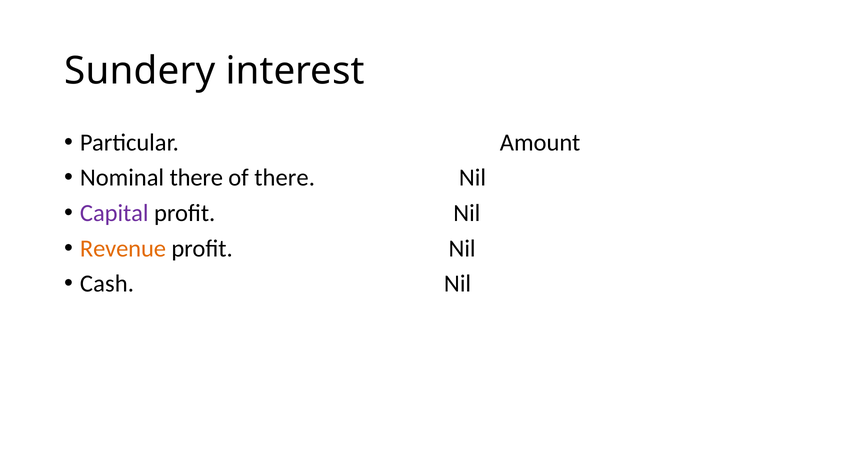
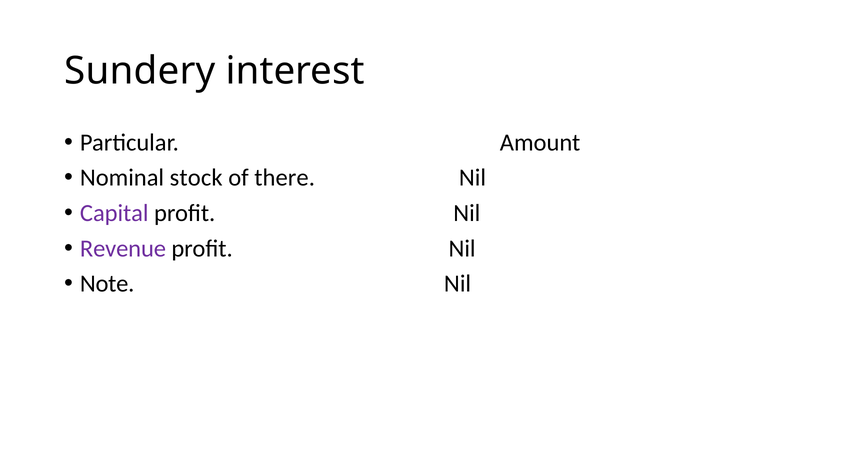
Nominal there: there -> stock (196, 178)
Revenue colour: orange -> purple (123, 248)
Cash: Cash -> Note (107, 284)
